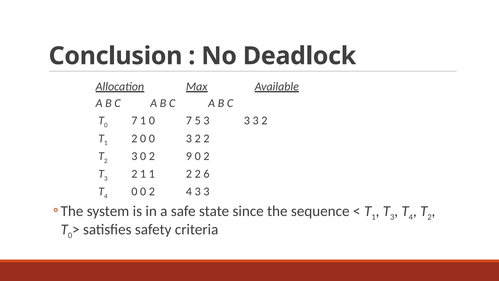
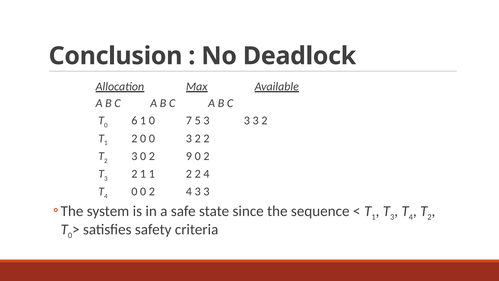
7: 7 -> 6 (134, 121)
2 2 6: 6 -> 4 (206, 174)
